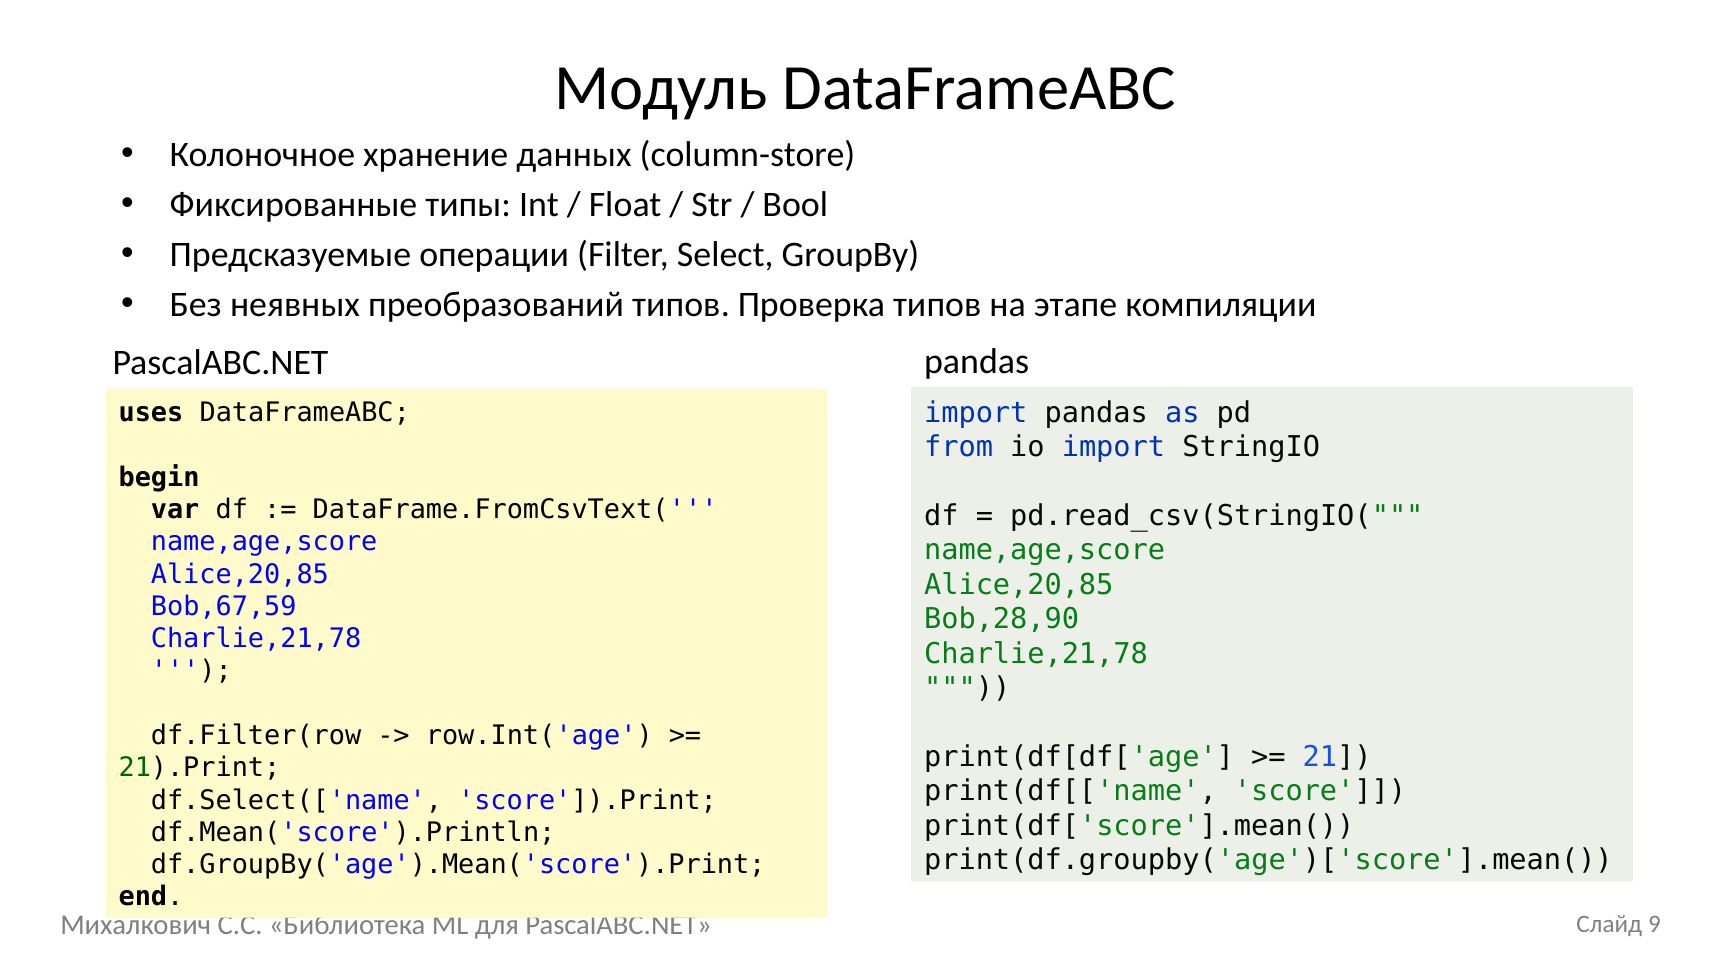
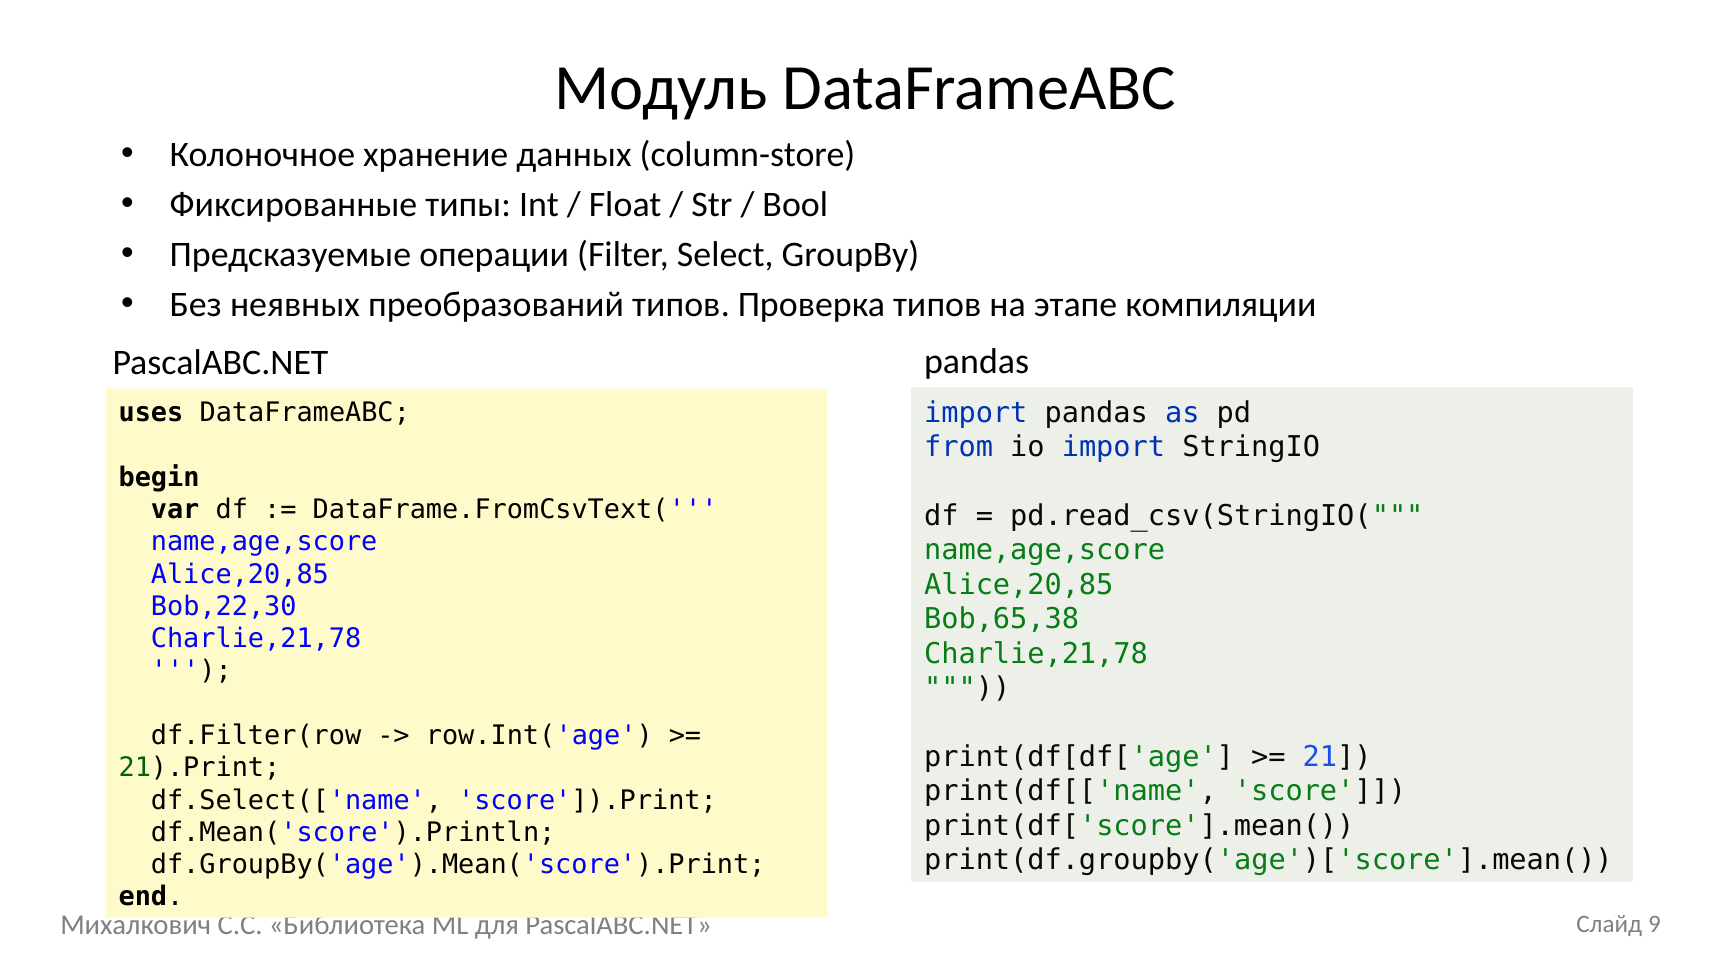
Bob,67,59: Bob,67,59 -> Bob,22,30 (224, 607)
Bob,28,90: Bob,28,90 -> Bob,65,38 (1002, 619)
